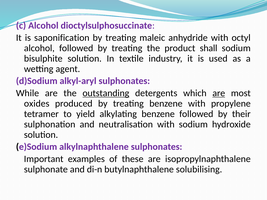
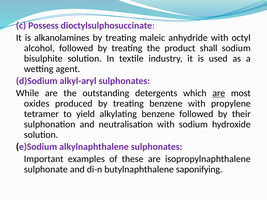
c Alcohol: Alcohol -> Possess (43, 26)
saponification: saponification -> alkanolamines (62, 38)
outstanding underline: present -> none (106, 93)
solubilising: solubilising -> saponifying (199, 169)
